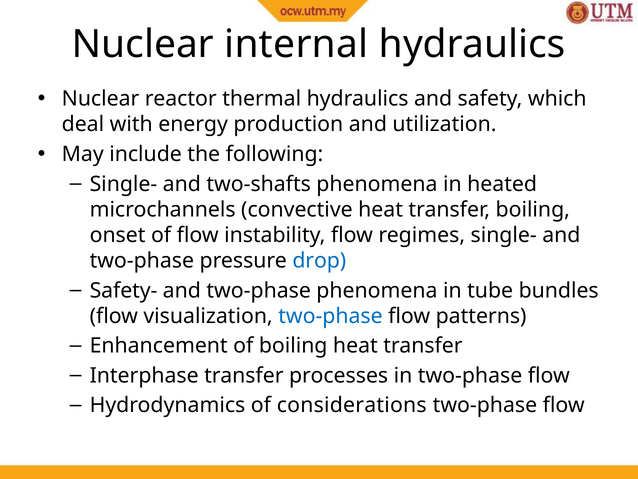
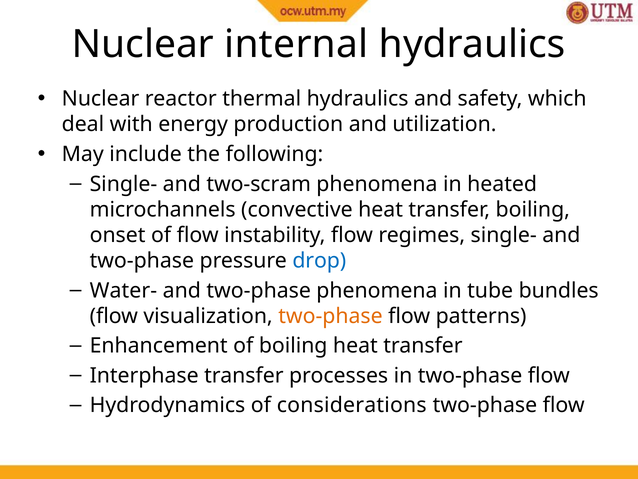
two-shafts: two-shafts -> two-scram (259, 184)
Safety-: Safety- -> Water- (123, 290)
two-phase colour: blue -> orange (330, 316)
